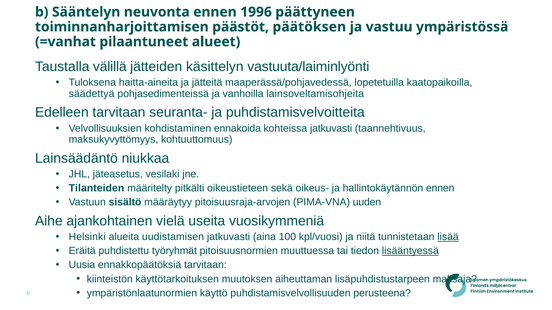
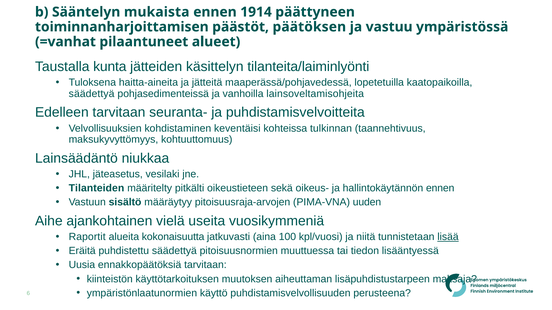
neuvonta: neuvonta -> mukaista (157, 12)
1996: 1996 -> 1914 (256, 12)
välillä: välillä -> kunta (110, 67)
vastuuta/laiminlyönti: vastuuta/laiminlyönti -> tilanteita/laiminlyönti (308, 67)
ennakoida: ennakoida -> keventäisi (237, 129)
kohteissa jatkuvasti: jatkuvasti -> tulkinnan (331, 129)
Helsinki: Helsinki -> Raportit (87, 237)
uudistamisen: uudistamisen -> kokonaisuutta (173, 237)
puhdistettu työryhmät: työryhmät -> säädettyä (174, 251)
lisääntyessä underline: present -> none (410, 251)
